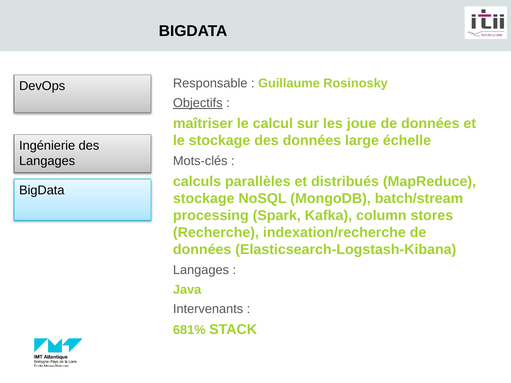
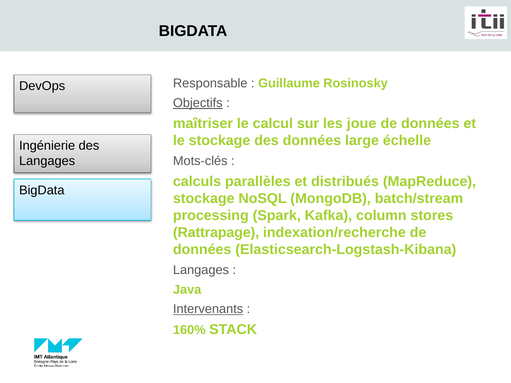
Recherche: Recherche -> Rattrapage (216, 233)
Intervenants underline: none -> present (208, 309)
681%: 681% -> 160% (189, 330)
